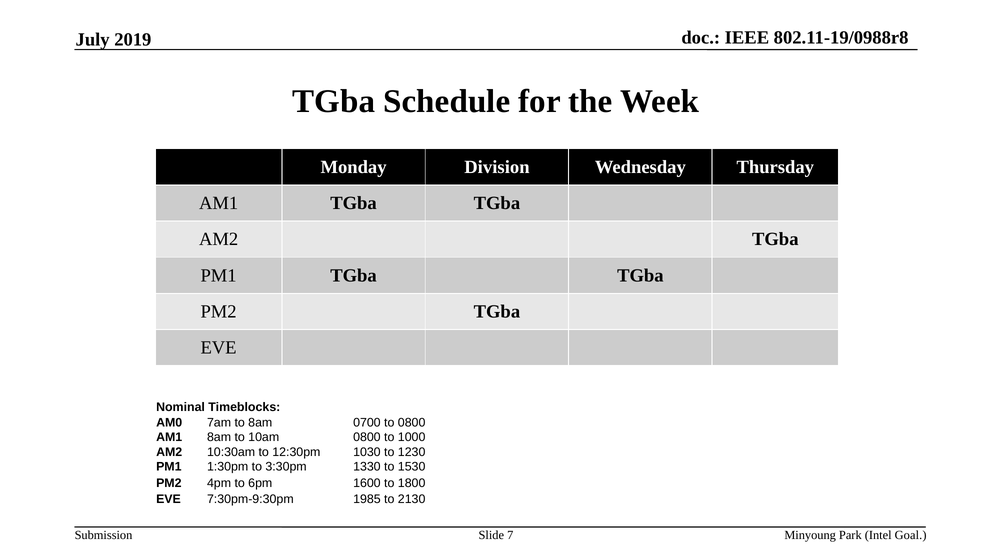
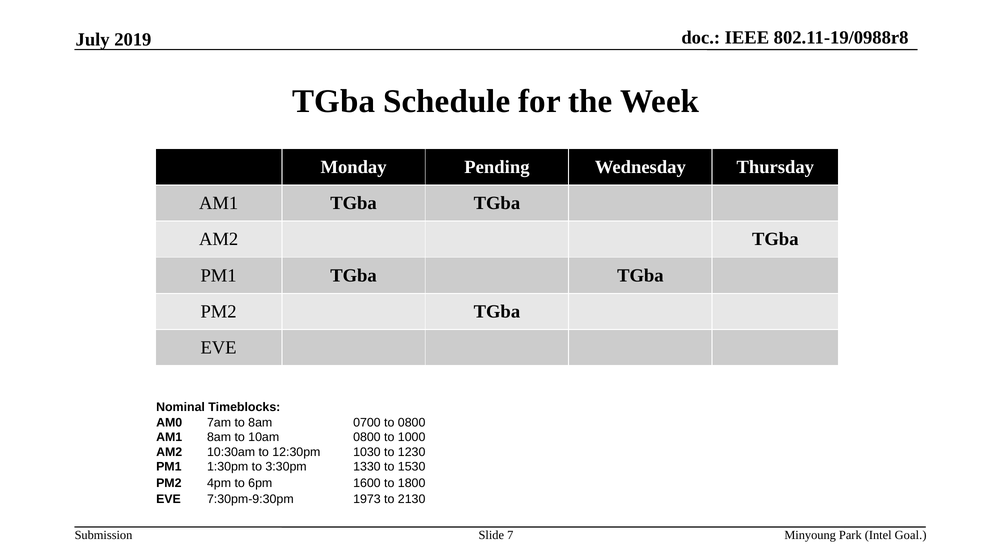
Division: Division -> Pending (497, 167)
1985: 1985 -> 1973 (367, 499)
